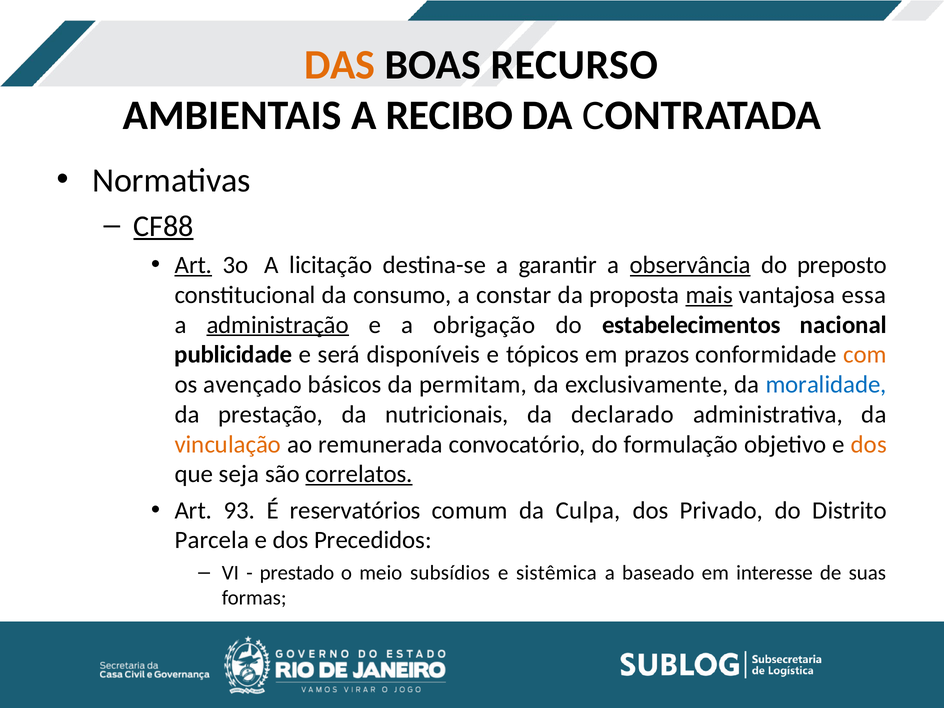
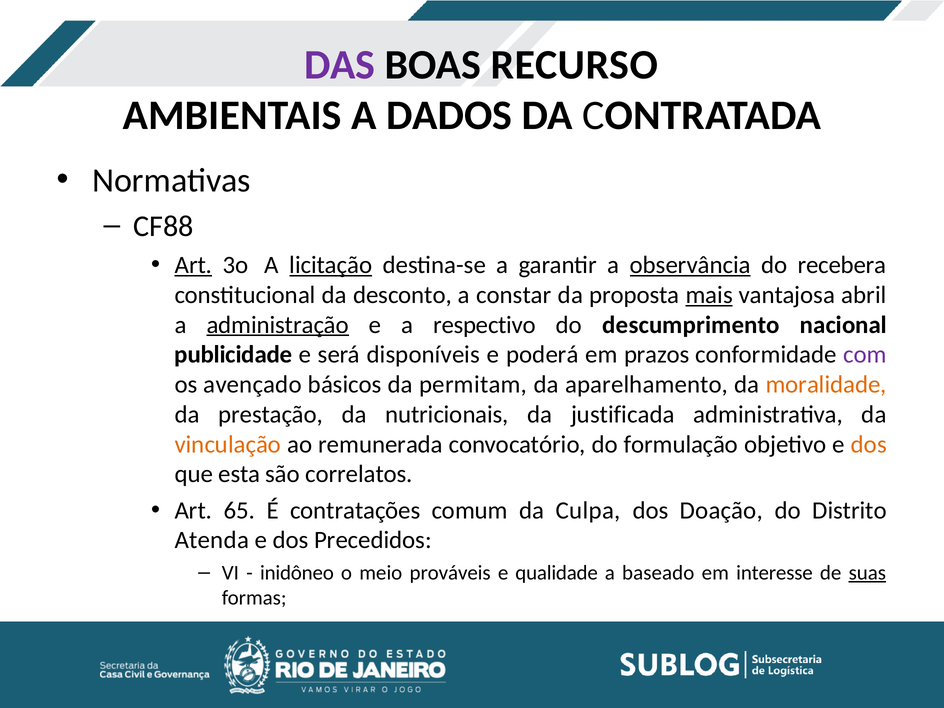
DAS colour: orange -> purple (340, 65)
RECIBO: RECIBO -> DADOS (449, 115)
CF88 underline: present -> none (164, 226)
licitação underline: none -> present (331, 265)
preposto: preposto -> recebera (842, 265)
consumo: consumo -> desconto (402, 295)
essa: essa -> abril (864, 295)
obrigação: obrigação -> respectivo (485, 325)
estabelecimentos: estabelecimentos -> descumprimento (691, 325)
tópicos: tópicos -> poderá (542, 355)
com colour: orange -> purple (865, 355)
exclusivamente: exclusivamente -> aparelhamento (647, 385)
moralidade colour: blue -> orange (826, 385)
declarado: declarado -> justificada (623, 414)
seja: seja -> esta (239, 474)
correlatos underline: present -> none (359, 474)
93: 93 -> 65 (239, 510)
reservatórios: reservatórios -> contratações (355, 510)
Privado: Privado -> Doação (721, 510)
Parcela: Parcela -> Atenda (212, 540)
prestado: prestado -> inidôneo (297, 573)
subsídios: subsídios -> prováveis (450, 573)
sistêmica: sistêmica -> qualidade (557, 573)
suas underline: none -> present (867, 573)
